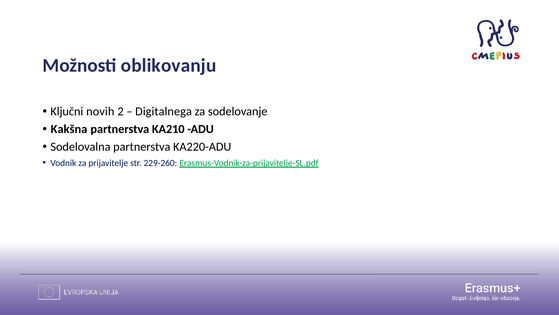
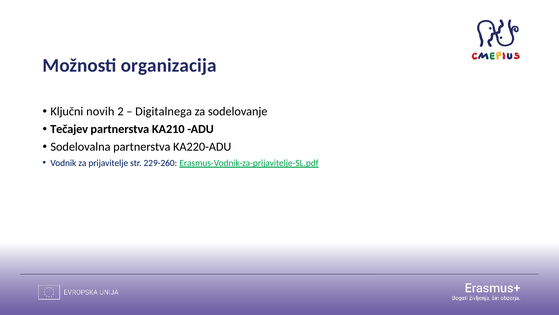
oblikovanju: oblikovanju -> organizacija (169, 65)
Kakšna: Kakšna -> Tečajev (69, 129)
